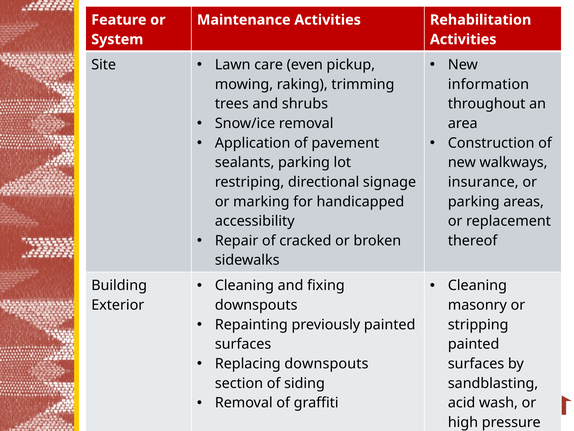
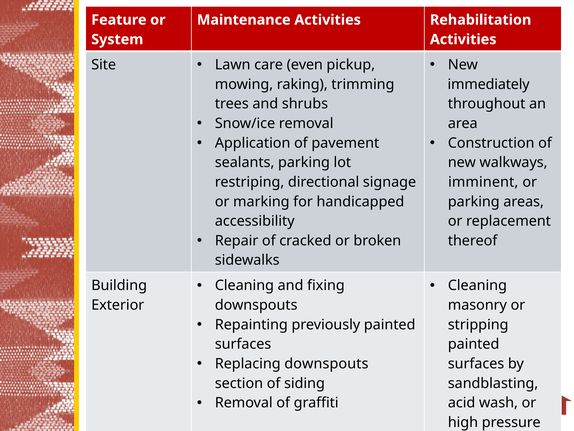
information: information -> immediately (489, 84)
insurance: insurance -> imminent (483, 182)
